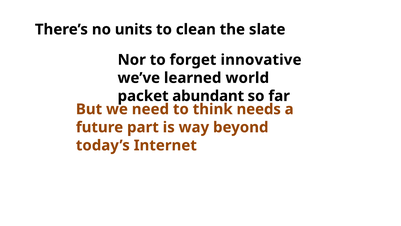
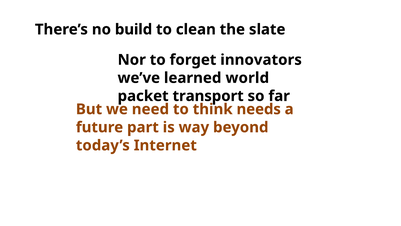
units: units -> build (134, 29)
innovative: innovative -> innovators (261, 60)
abundant: abundant -> transport (208, 96)
